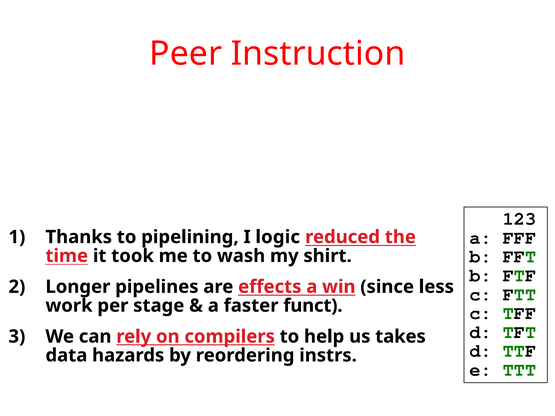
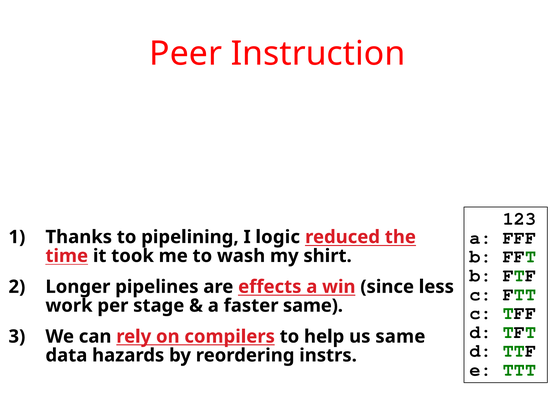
faster funct: funct -> same (313, 306)
us takes: takes -> same (400, 337)
